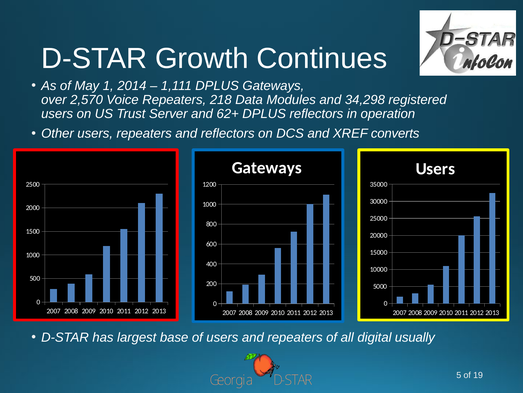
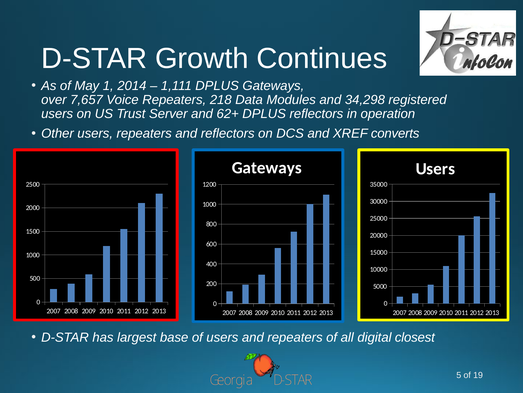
2,570: 2,570 -> 7,657 (87, 100)
usually: usually -> closest (415, 337)
